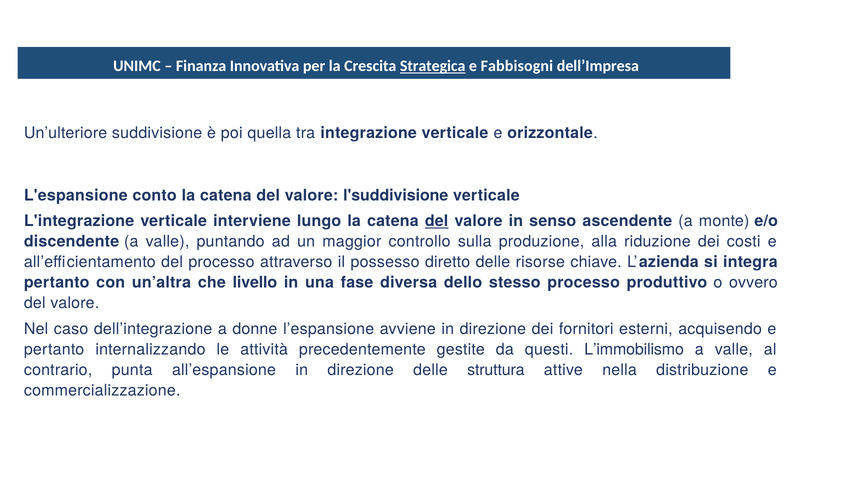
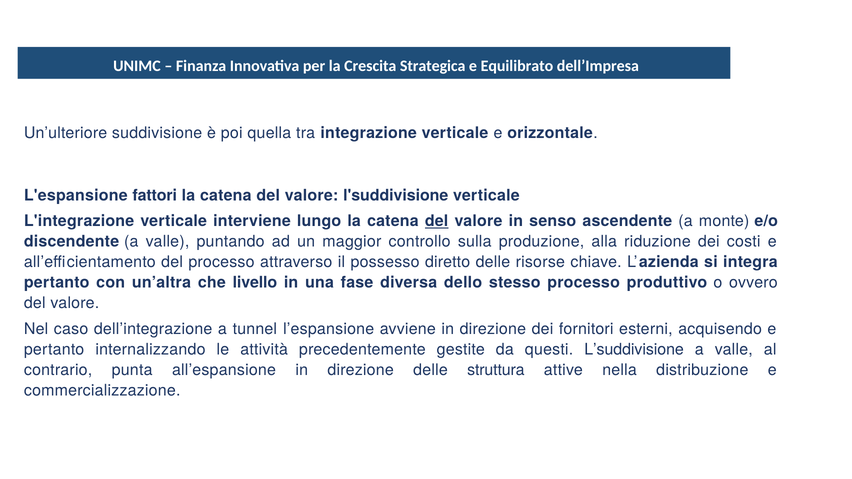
Strategica underline: present -> none (433, 66)
Fabbisogni: Fabbisogni -> Equilibrato (517, 66)
conto: conto -> fattori (155, 195)
donne: donne -> tunnel (255, 329)
L’immobilismo: L’immobilismo -> L’suddivisione (634, 350)
